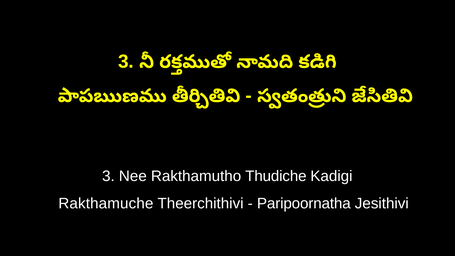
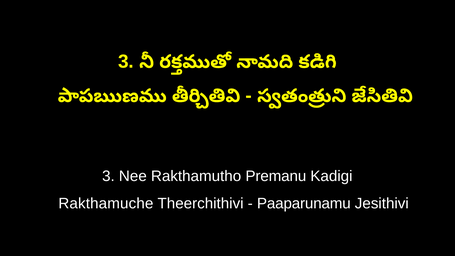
Thudiche: Thudiche -> Premanu (276, 176)
Paripoornatha: Paripoornatha -> Paaparunamu (304, 204)
